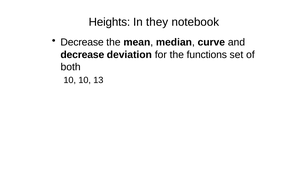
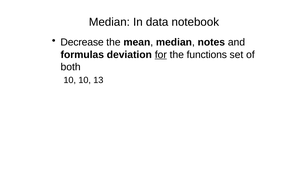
Heights: Heights -> Median (109, 22)
they: they -> data (157, 22)
curve: curve -> notes (211, 42)
decrease: decrease -> formulas (82, 55)
for underline: none -> present (161, 55)
